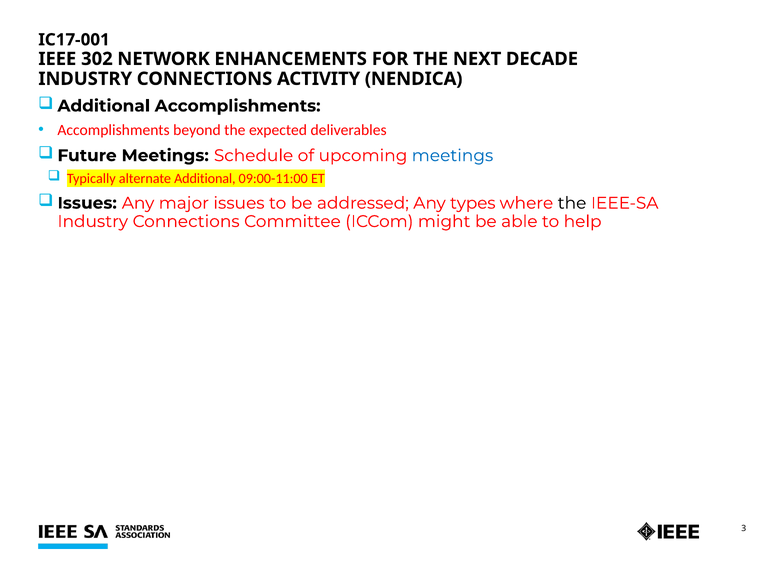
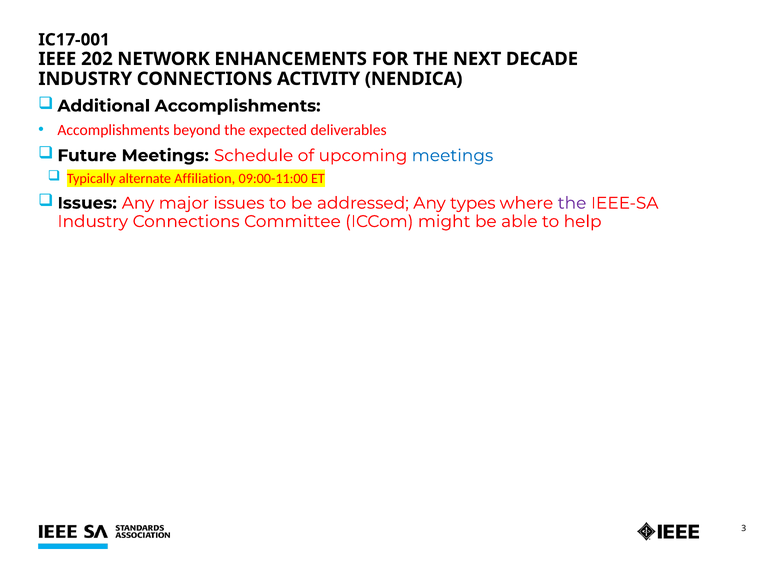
302: 302 -> 202 (97, 59)
alternate Additional: Additional -> Affiliation (205, 179)
the colour: black -> purple (572, 203)
